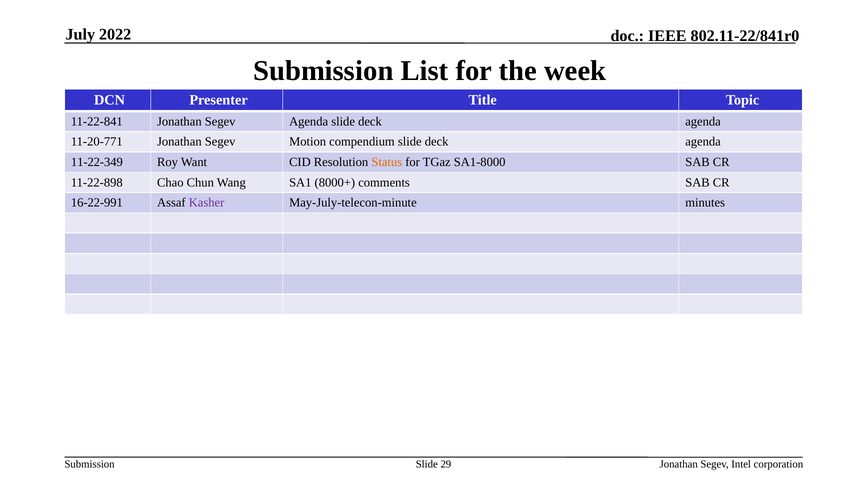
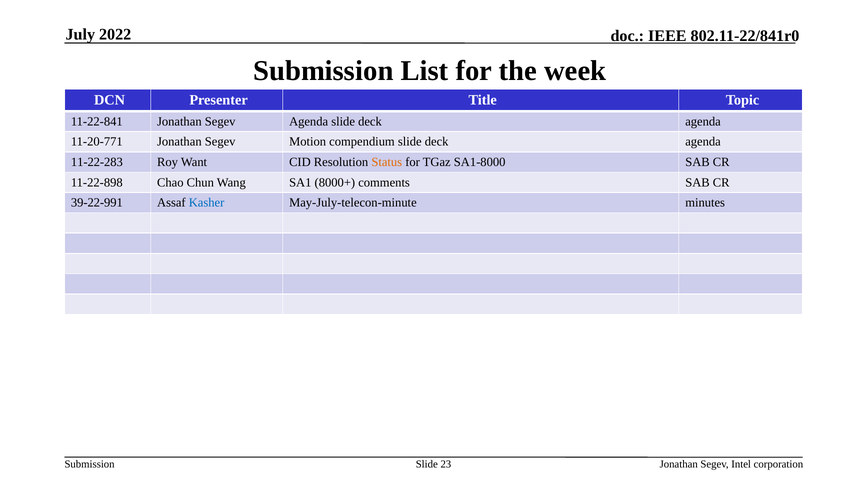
11-22-349: 11-22-349 -> 11-22-283 (97, 162)
16-22-991: 16-22-991 -> 39-22-991 (97, 203)
Kasher colour: purple -> blue (207, 203)
29: 29 -> 23 (446, 464)
